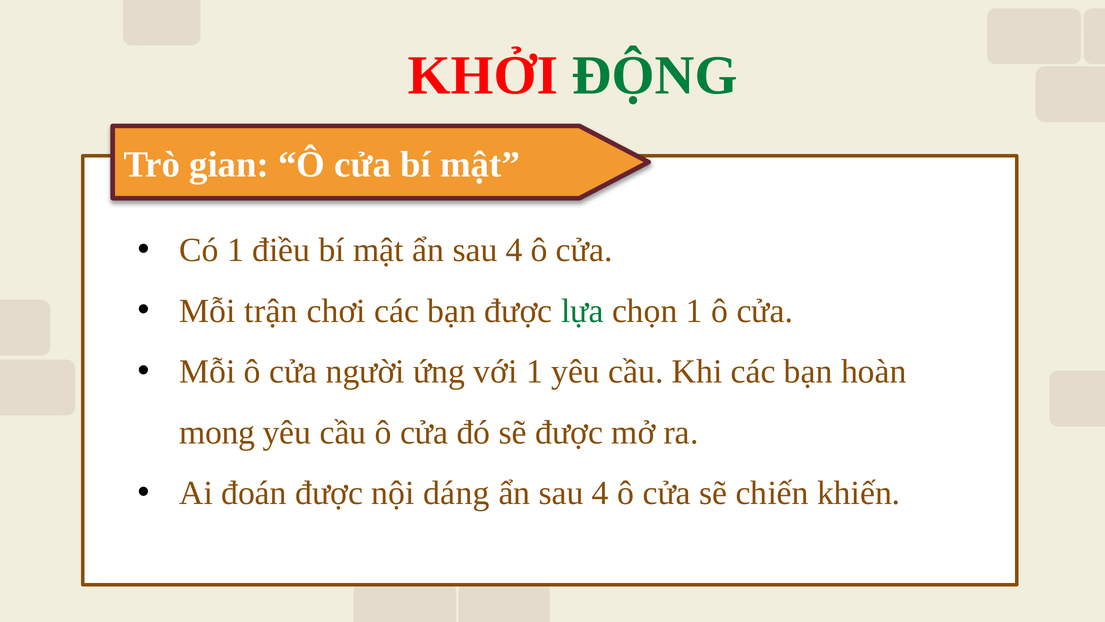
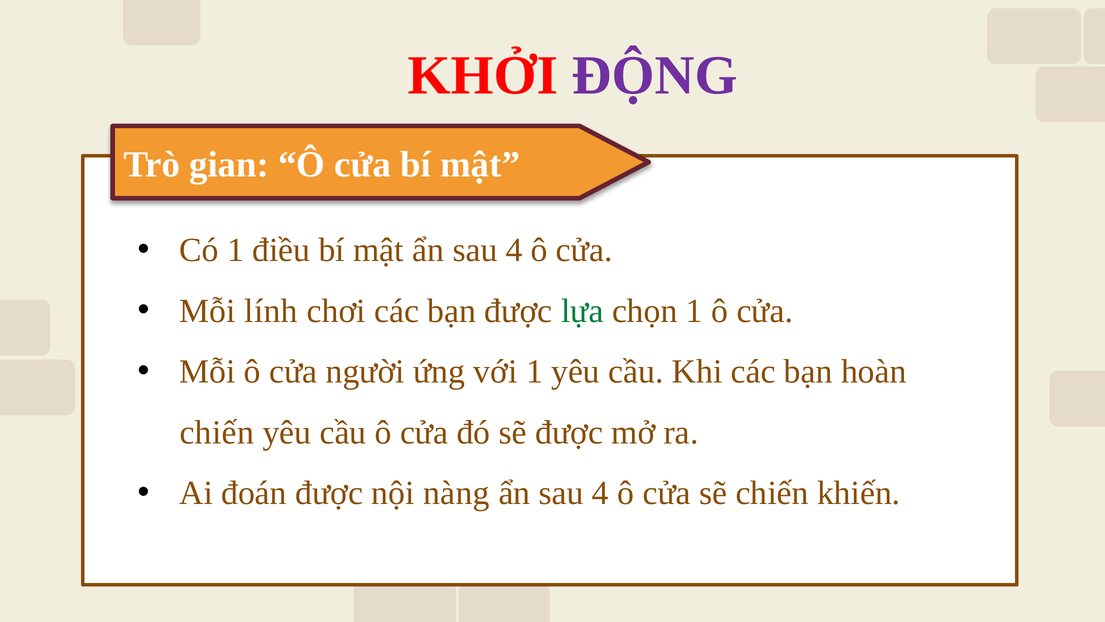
ĐỘNG colour: green -> purple (655, 76)
trận: trận -> lính (271, 311)
mong: mong -> chiến (217, 432)
dáng: dáng -> nàng (456, 493)
